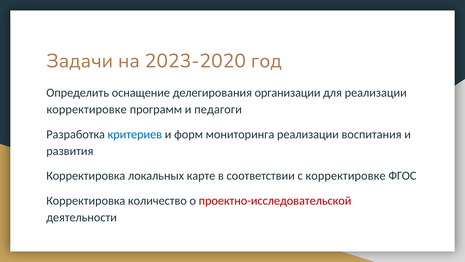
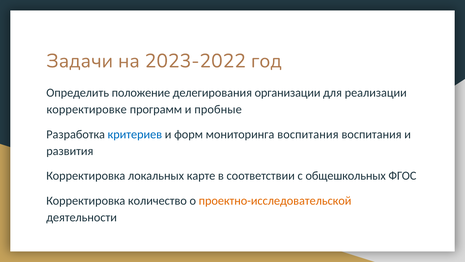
2023-2020: 2023-2020 -> 2023-2022 (195, 61)
оснащение: оснащение -> положение (141, 93)
педагоги: педагоги -> пробные (218, 109)
мониторинга реализации: реализации -> воспитания (308, 134)
с корректировке: корректировке -> общешкольных (346, 176)
проектно-исследовательской colour: red -> orange (275, 200)
